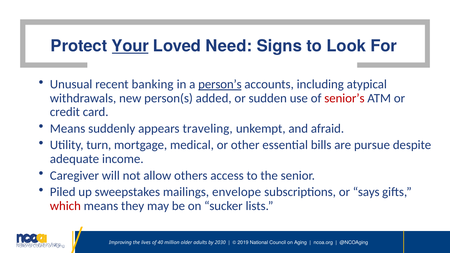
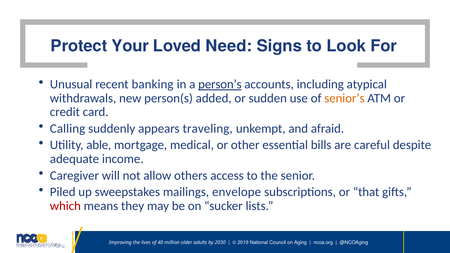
Your underline: present -> none (130, 46)
senior’s colour: red -> orange (344, 98)
Means: Means -> Calling (68, 129)
turn: turn -> able (99, 145)
pursue: pursue -> careful (372, 145)
says: says -> that (366, 192)
